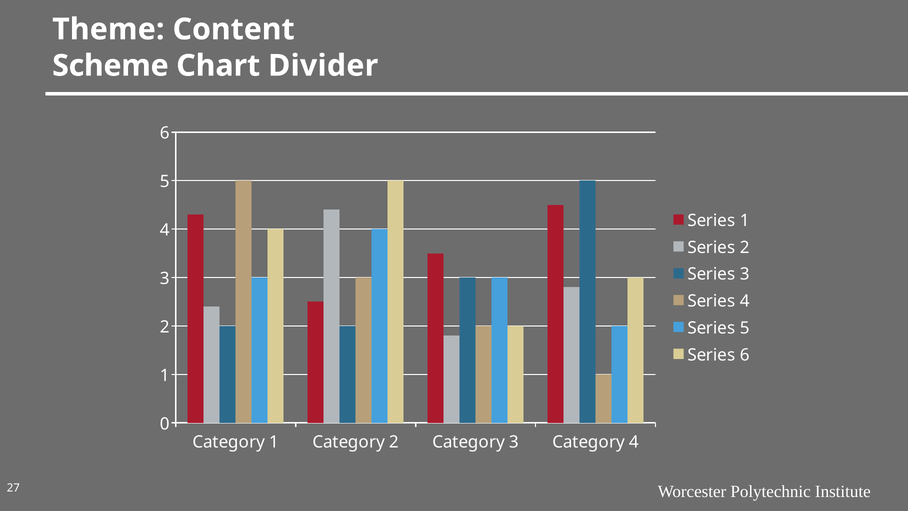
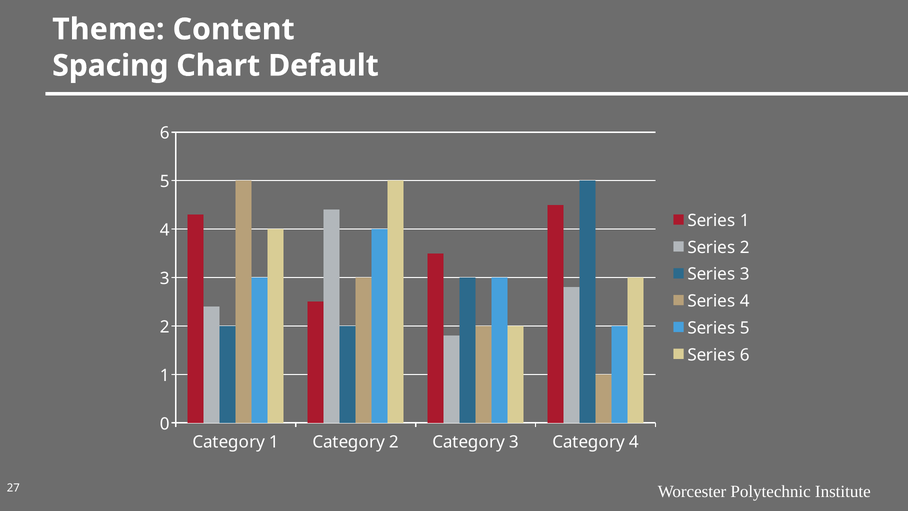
Scheme: Scheme -> Spacing (110, 66)
Divider: Divider -> Default (323, 66)
